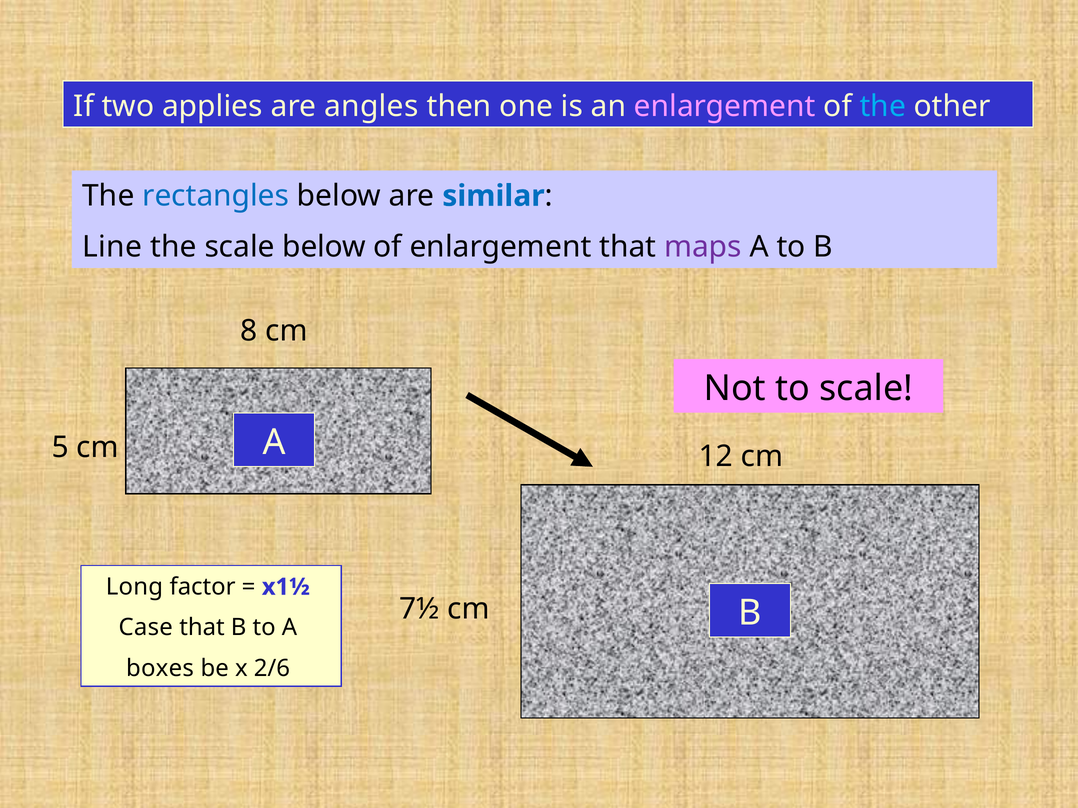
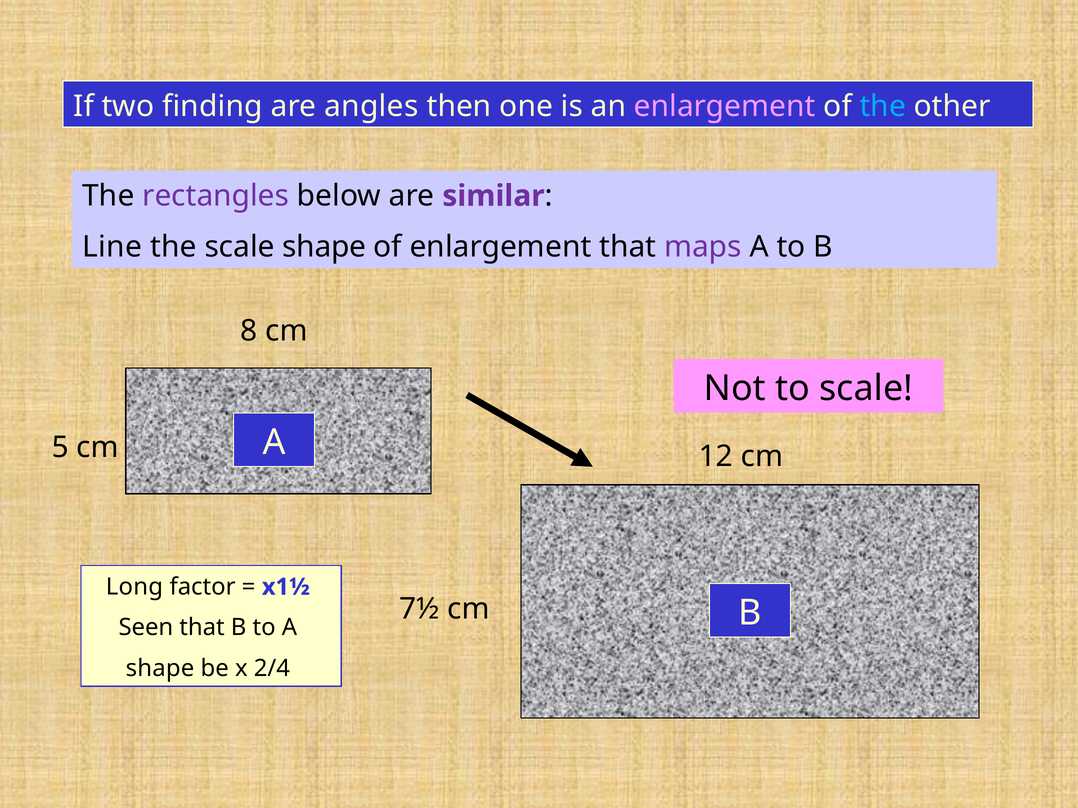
applies: applies -> finding (212, 106)
rectangles colour: blue -> purple (216, 196)
similar colour: blue -> purple (493, 196)
scale below: below -> shape (324, 247)
Case: Case -> Seen (146, 628)
boxes: boxes -> shape (160, 669)
2/6: 2/6 -> 2/4 (272, 669)
